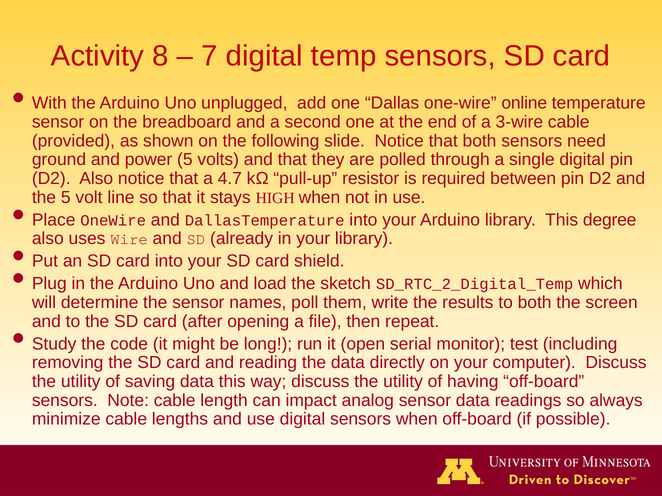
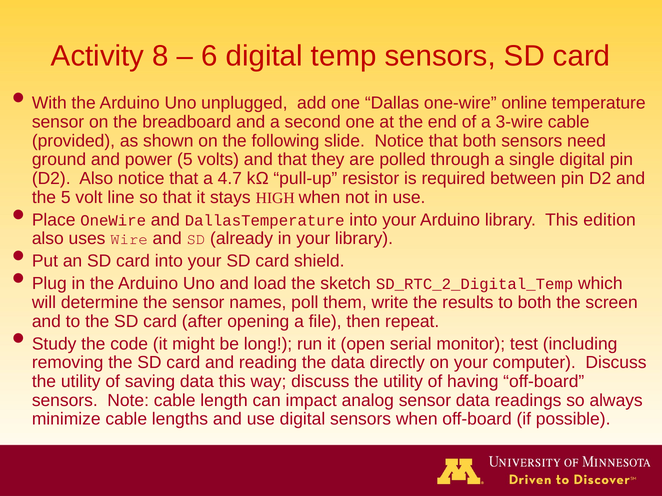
7: 7 -> 6 (210, 56)
degree: degree -> edition (610, 220)
